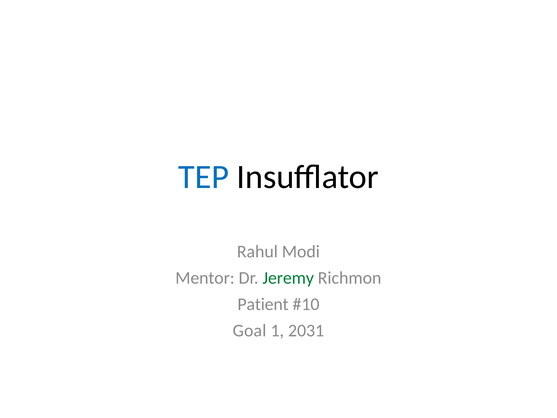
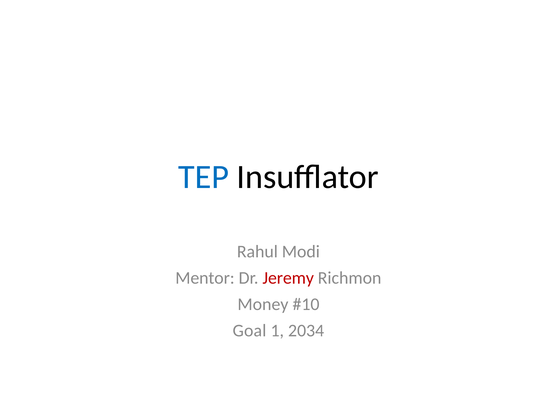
Jeremy colour: green -> red (288, 278)
Patient: Patient -> Money (263, 304)
2031: 2031 -> 2034 (306, 330)
